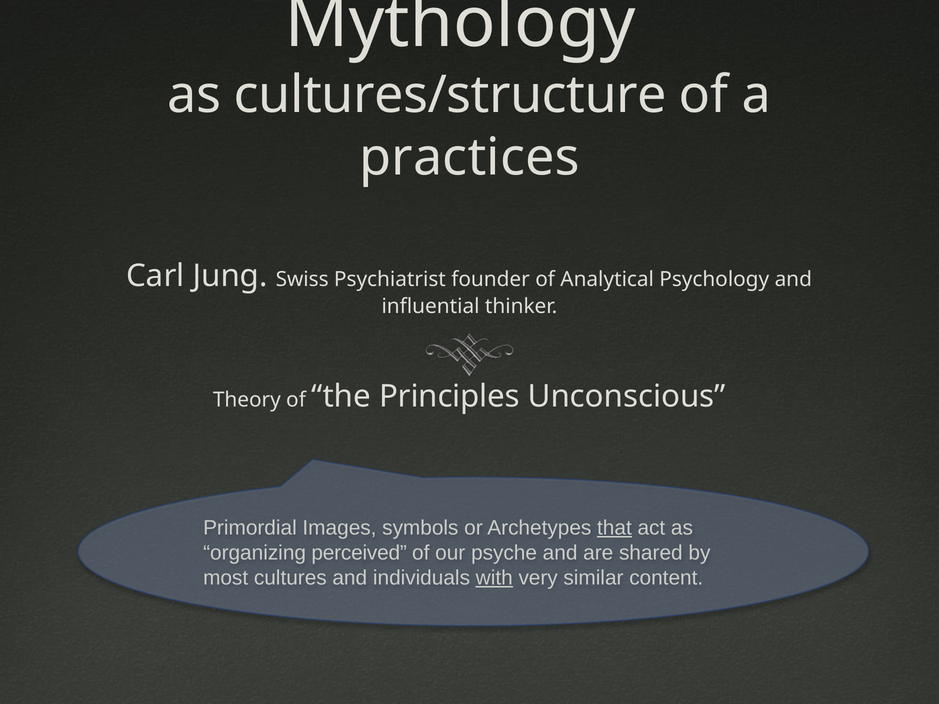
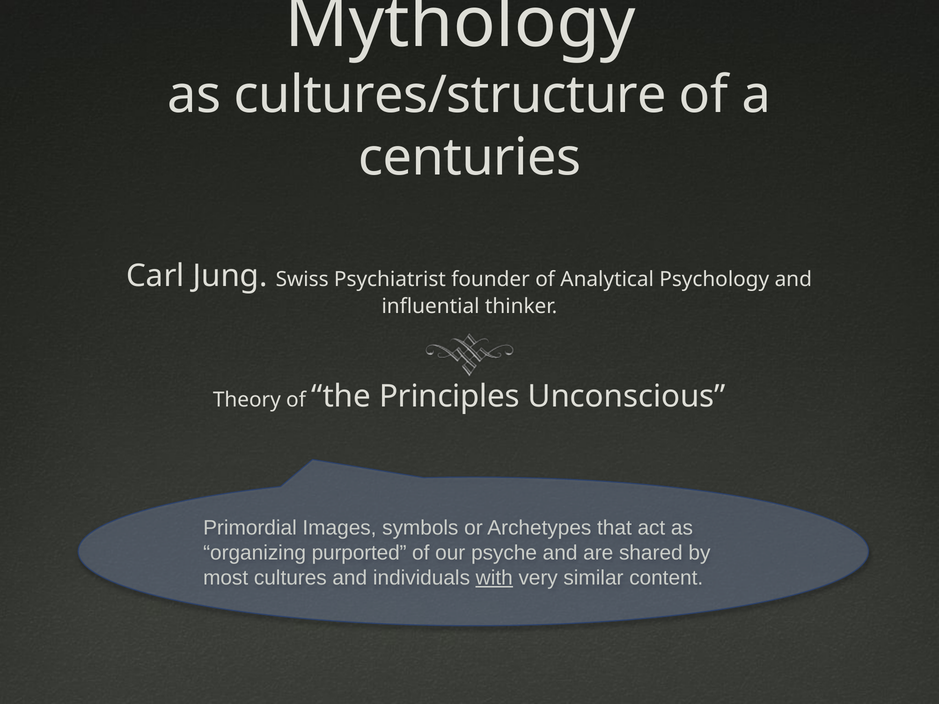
practices: practices -> centuries (470, 158)
that underline: present -> none (614, 528)
perceived: perceived -> purported (359, 553)
